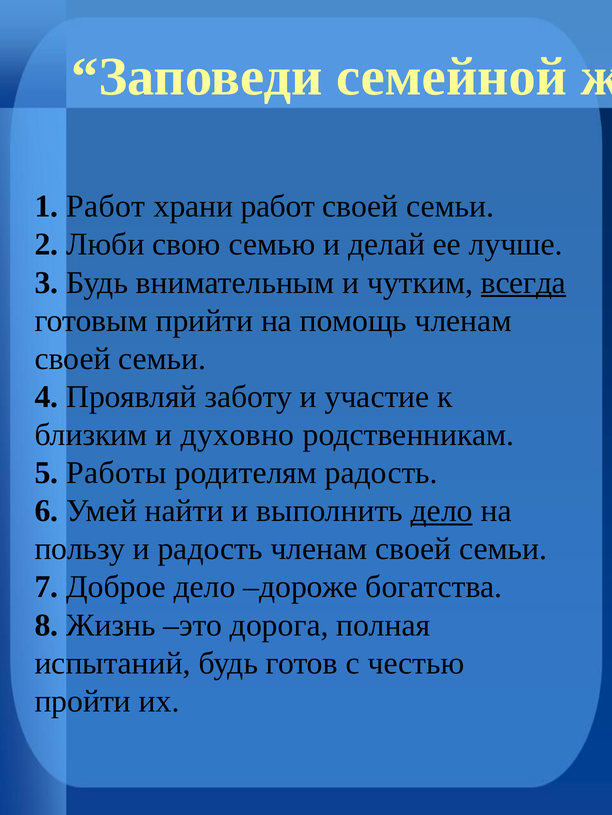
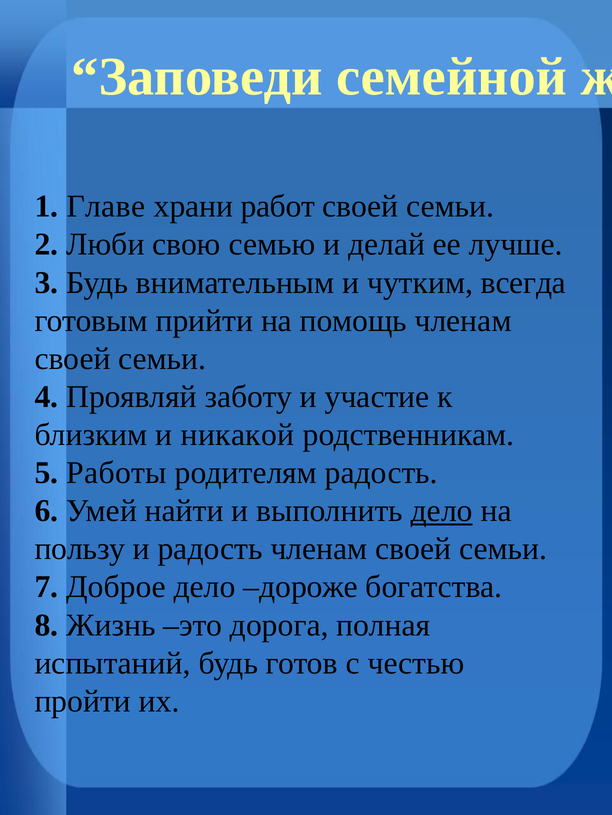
1 Работ: Работ -> Главе (106, 207)
всегда underline: present -> none (523, 283)
духовно: духовно -> никакой (238, 435)
